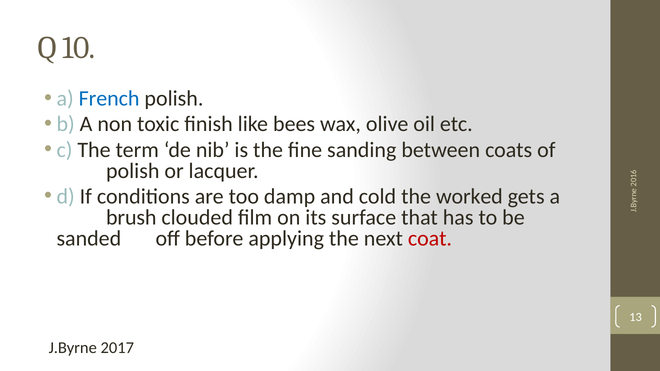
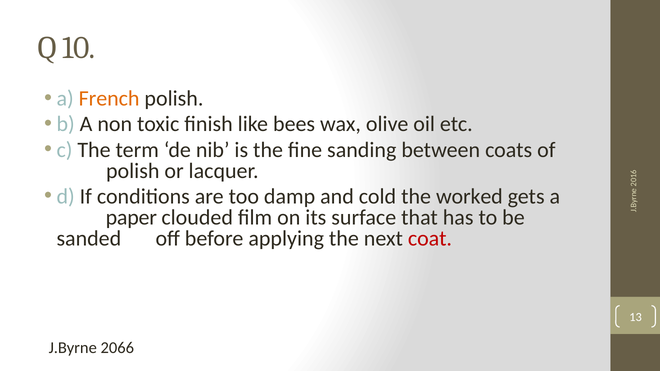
French colour: blue -> orange (109, 99)
brush: brush -> paper (131, 218)
2017: 2017 -> 2066 (117, 348)
